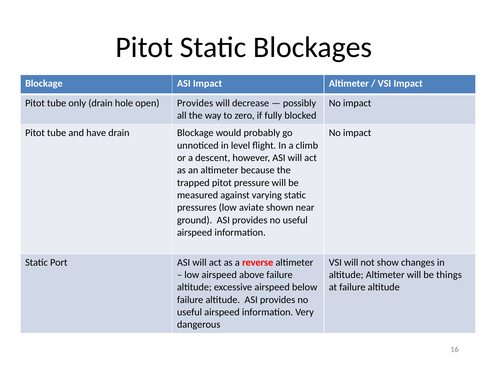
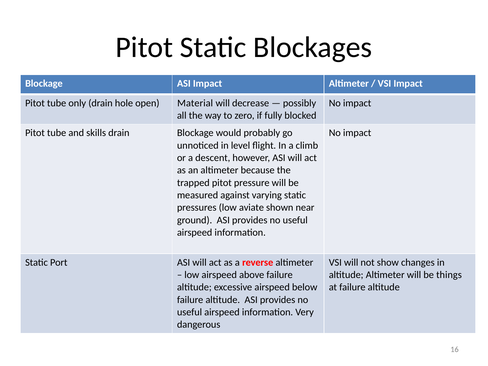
open Provides: Provides -> Material (195, 103)
have: have -> skills (96, 133)
